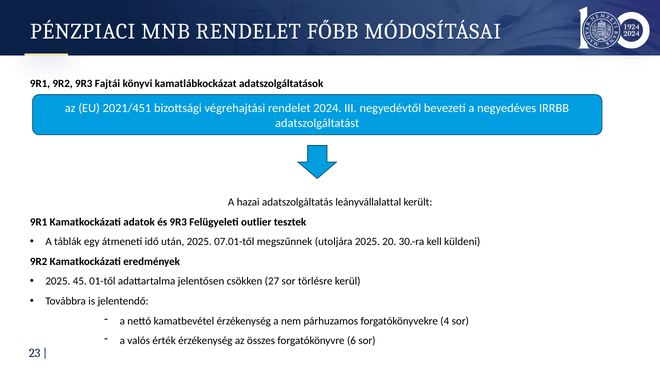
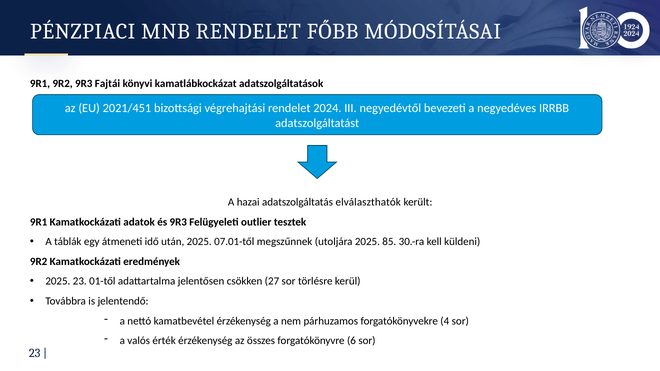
leányvállalattal: leányvállalattal -> elválaszthatók (368, 202)
20: 20 -> 85 (389, 242)
2025 45: 45 -> 23 (80, 282)
